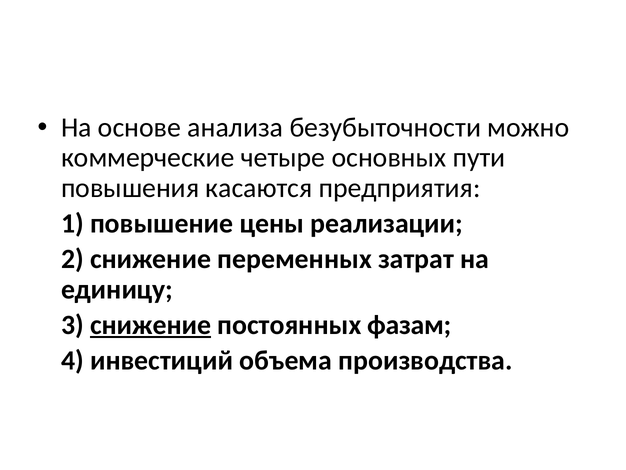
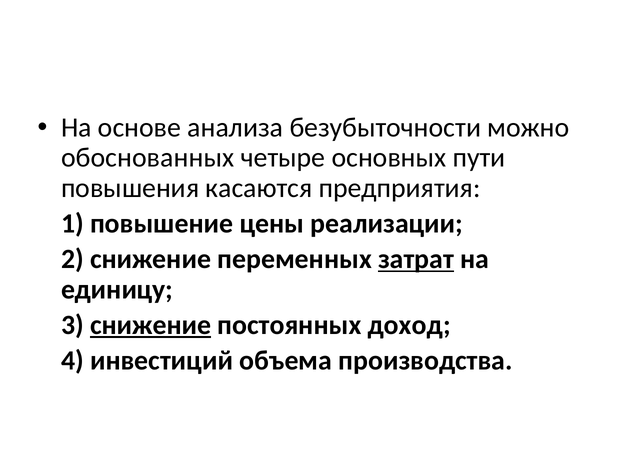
коммерческие: коммерческие -> обоснованных (148, 158)
затрат underline: none -> present (416, 259)
фазам: фазам -> доход (409, 325)
